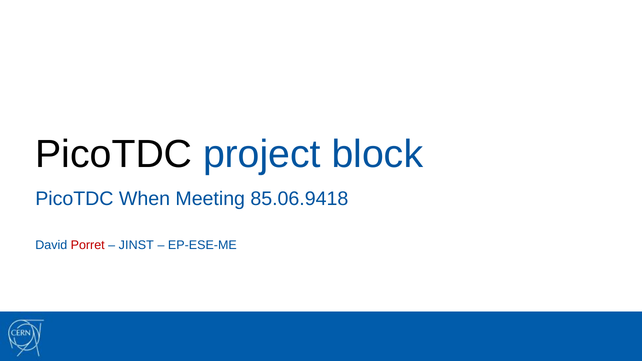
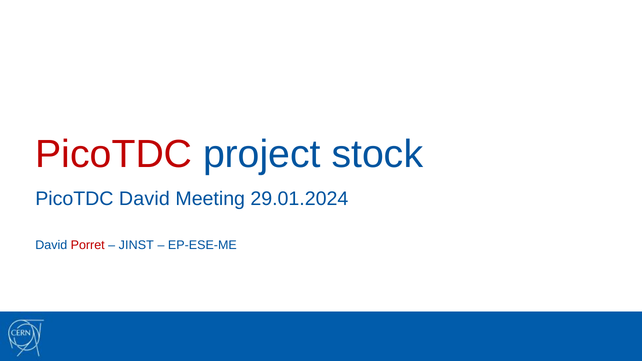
PicoTDC colour: black -> red (114, 154)
block: block -> stock (377, 154)
PicoTDC When: When -> David (144, 199)
85.06.9418: 85.06.9418 -> 29.01.2024 (299, 199)
